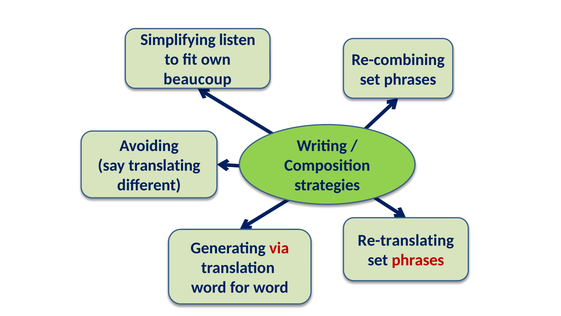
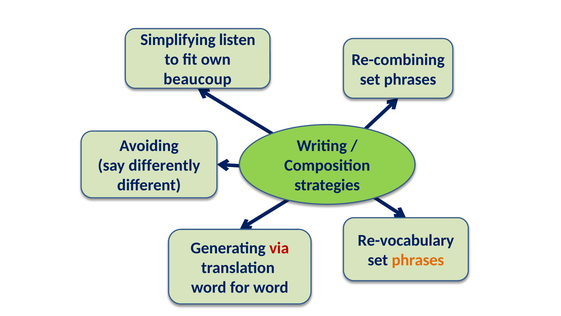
translating: translating -> differently (164, 165)
Re-translating: Re-translating -> Re-vocabulary (406, 240)
phrases colour: red -> orange (418, 260)
